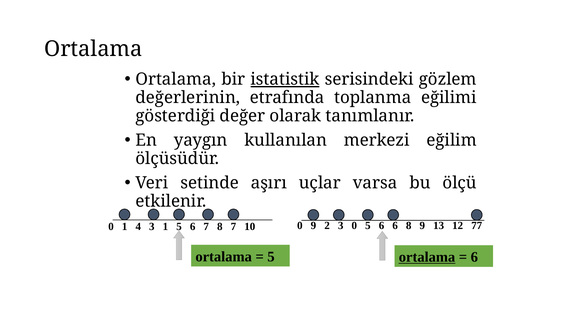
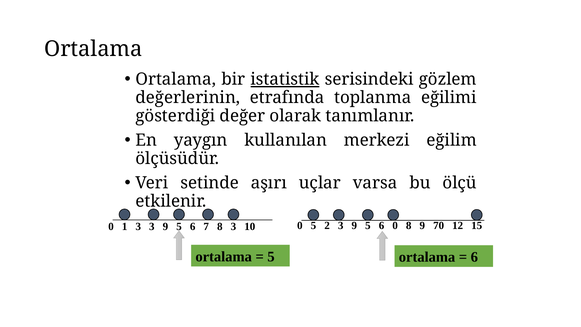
1 4: 4 -> 3 (138, 226)
1: 1 -> 9 (165, 226)
8 7: 7 -> 3 (233, 226)
0 9: 9 -> 5 (313, 225)
2 3 0: 0 -> 9 (354, 225)
6 6: 6 -> 0 (395, 225)
13: 13 -> 70 (439, 225)
77: 77 -> 15 (477, 225)
ortalama underline: present -> none (427, 257)
